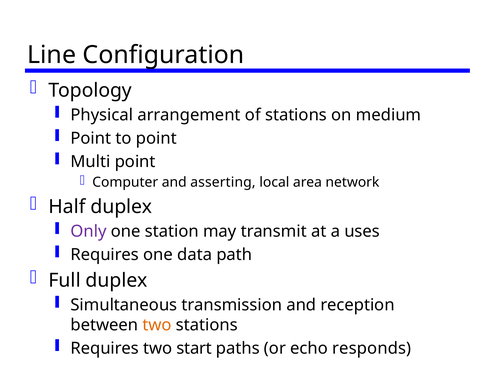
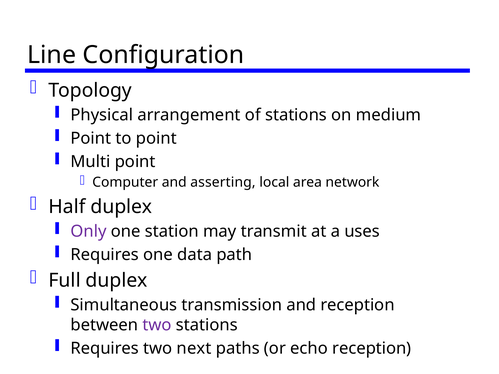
two colour: orange -> purple (157, 325)
start: start -> next (194, 349)
echo responds: responds -> reception (372, 349)
